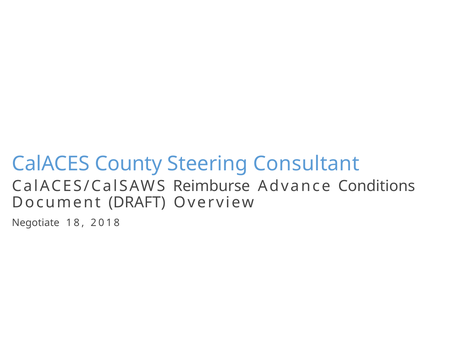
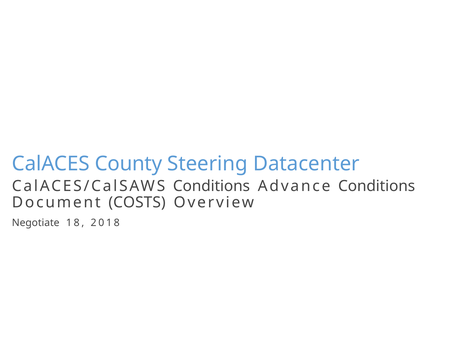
Consultant: Consultant -> Datacenter (306, 164)
CalACES/CalSAWS Reimburse: Reimburse -> Conditions (211, 186)
DRAFT: DRAFT -> COSTS (137, 203)
